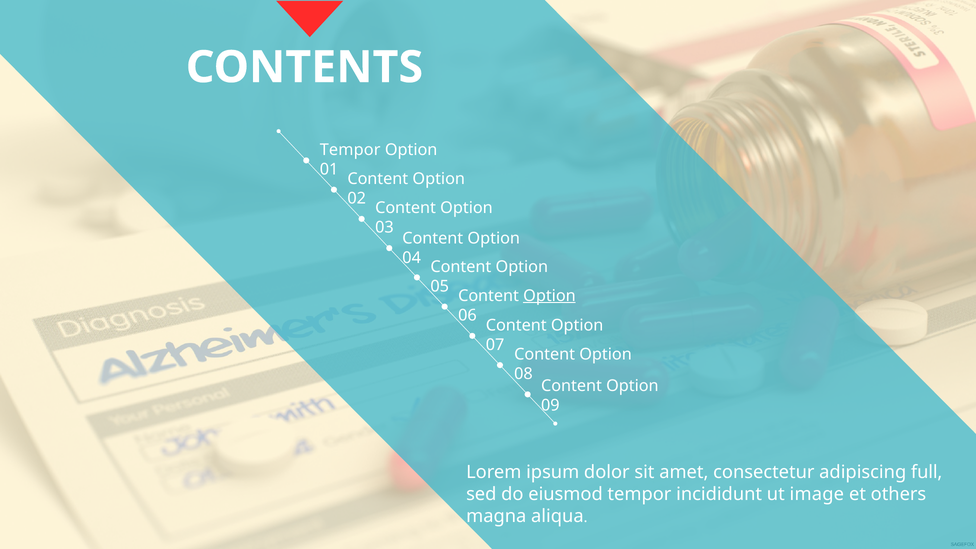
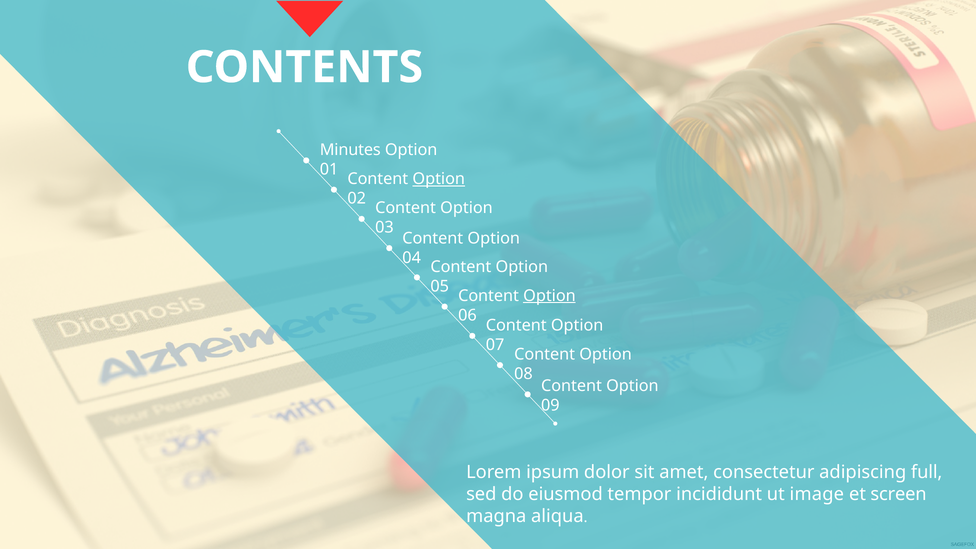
Tempor: Tempor -> Minutes (350, 150)
Option underline: none -> present (439, 179)
others: others -> screen (899, 494)
